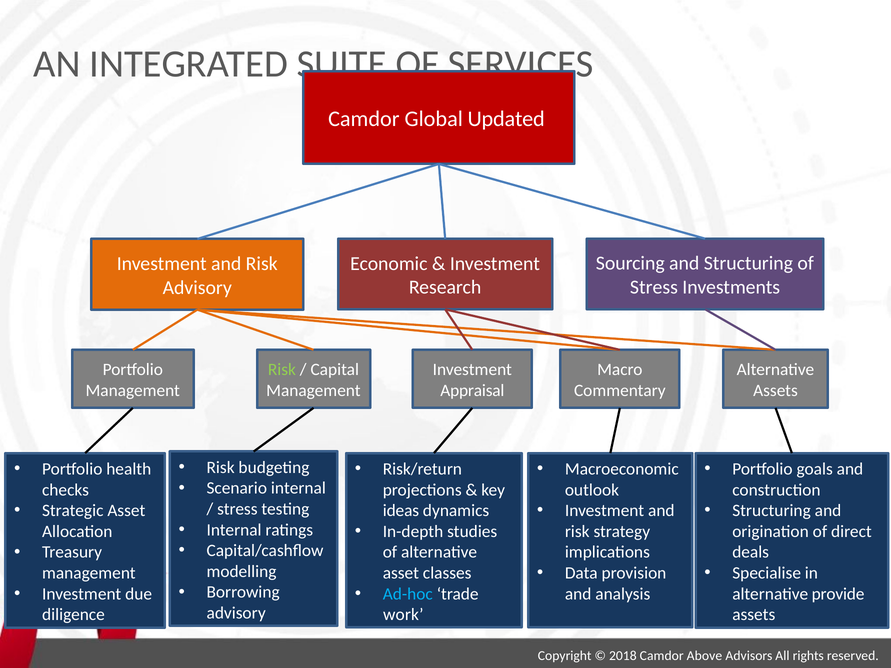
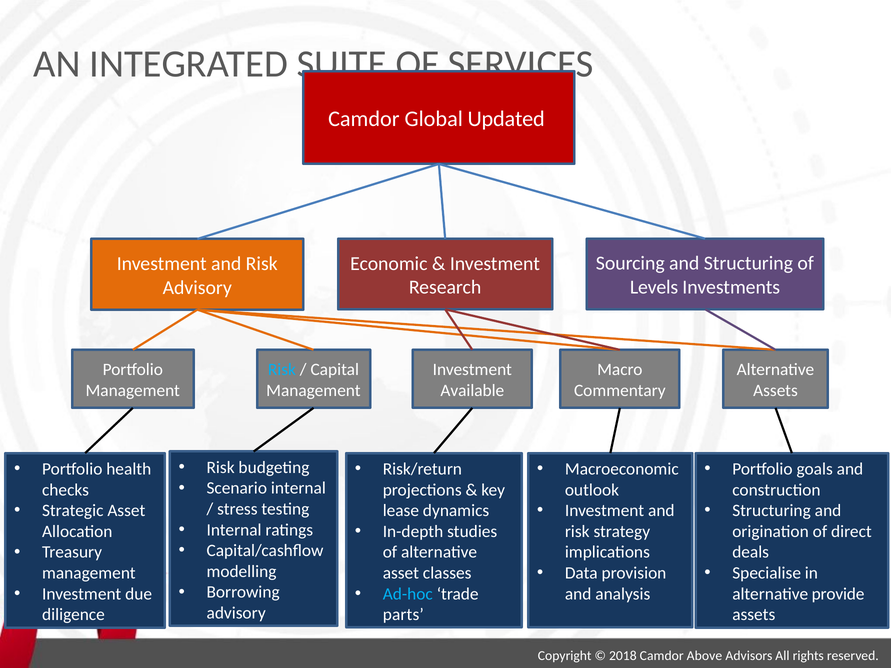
Stress: Stress -> Levels (654, 287)
Risk colour: light green -> light blue (282, 370)
Appraisal: Appraisal -> Available (472, 391)
ideas: ideas -> lease (401, 511)
work: work -> parts (403, 615)
